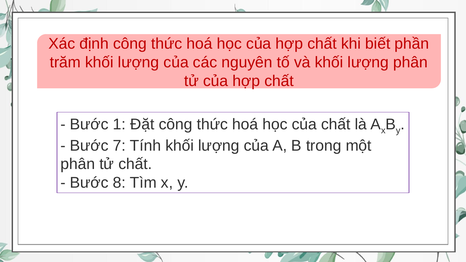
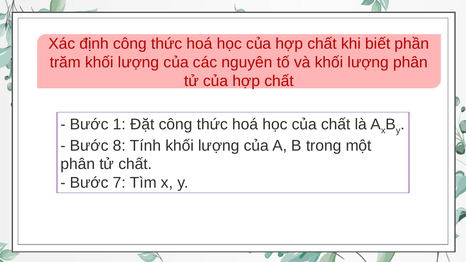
7: 7 -> 8 (119, 146)
8: 8 -> 7 (119, 183)
